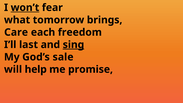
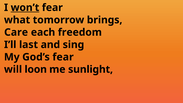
sing underline: present -> none (73, 45)
God’s sale: sale -> fear (63, 57)
help: help -> loon (36, 69)
promise: promise -> sunlight (91, 69)
